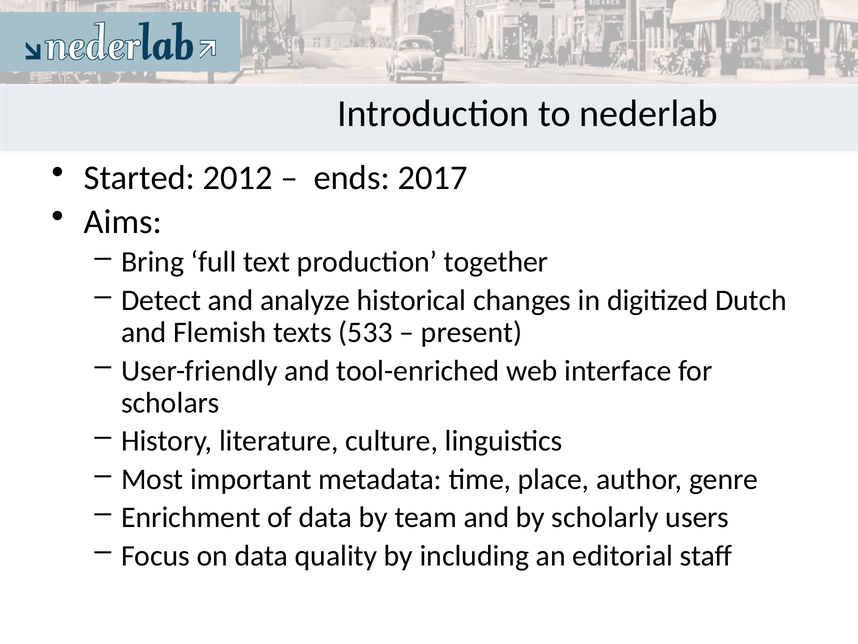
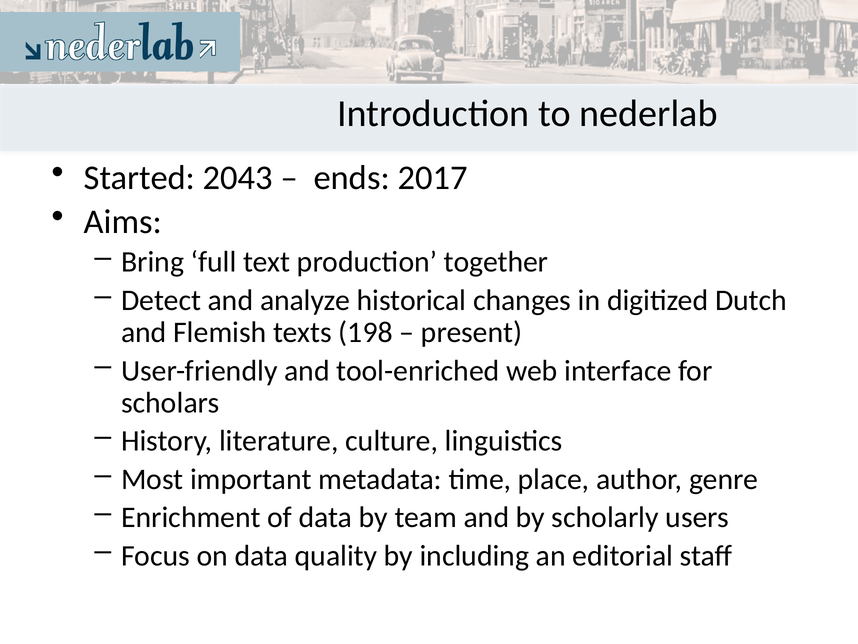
2012: 2012 -> 2043 (238, 178)
533: 533 -> 198 (366, 332)
